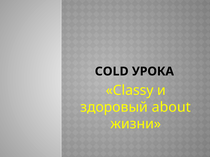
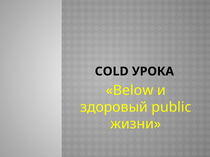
Classy: Classy -> Below (130, 91)
about: about -> public (171, 107)
